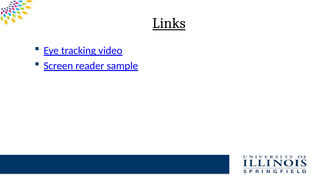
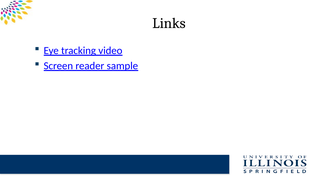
Links underline: present -> none (169, 23)
